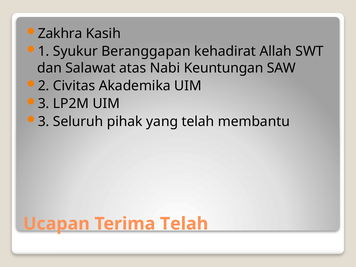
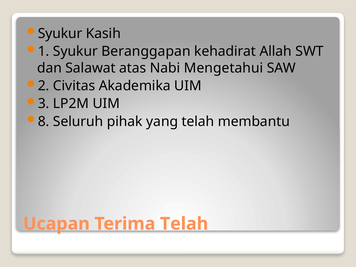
Zakhra: Zakhra -> Syukur (60, 33)
Keuntungan: Keuntungan -> Mengetahui (224, 68)
3: 3 -> 8 (44, 122)
